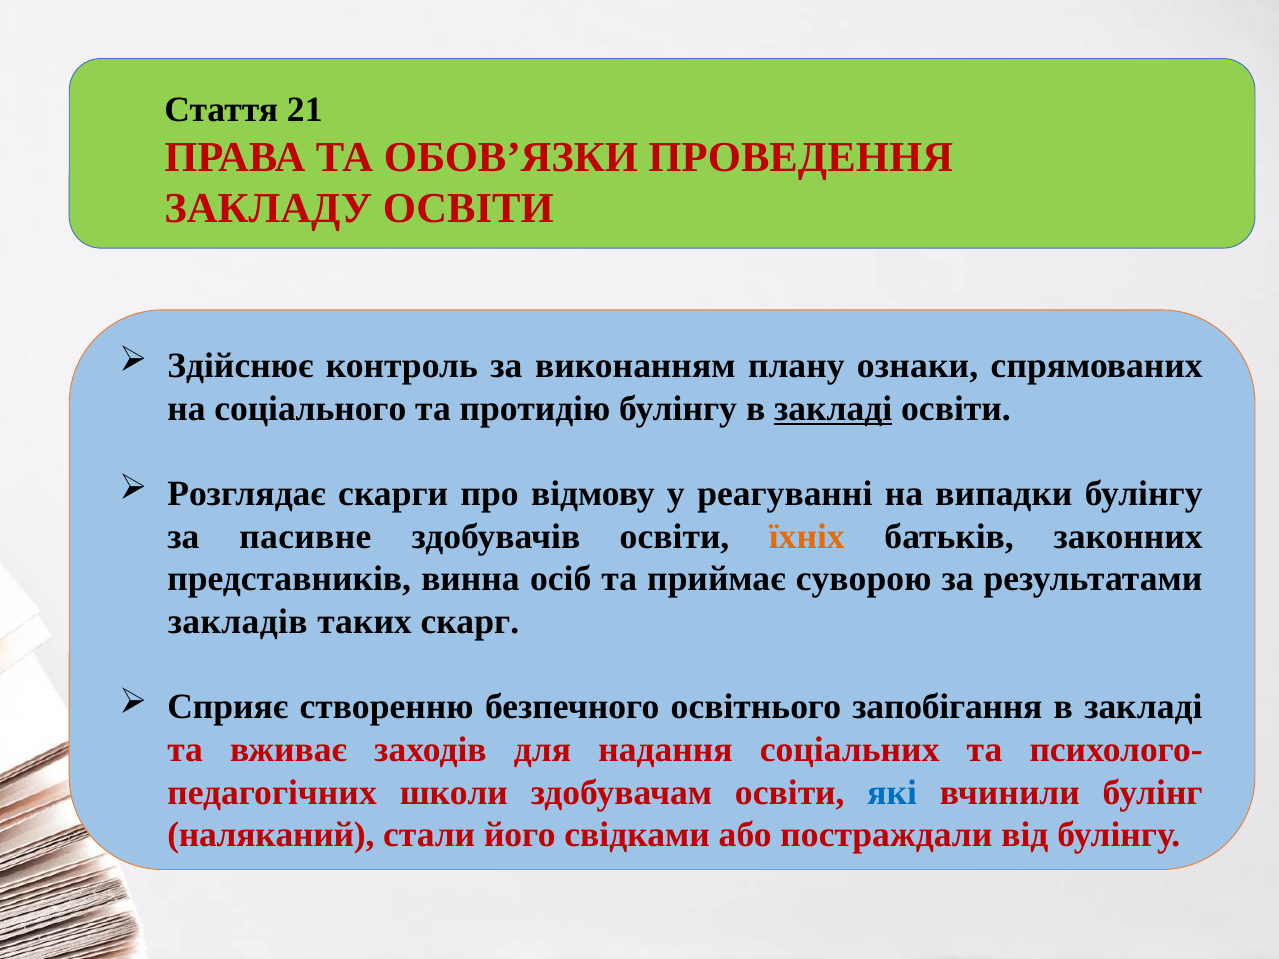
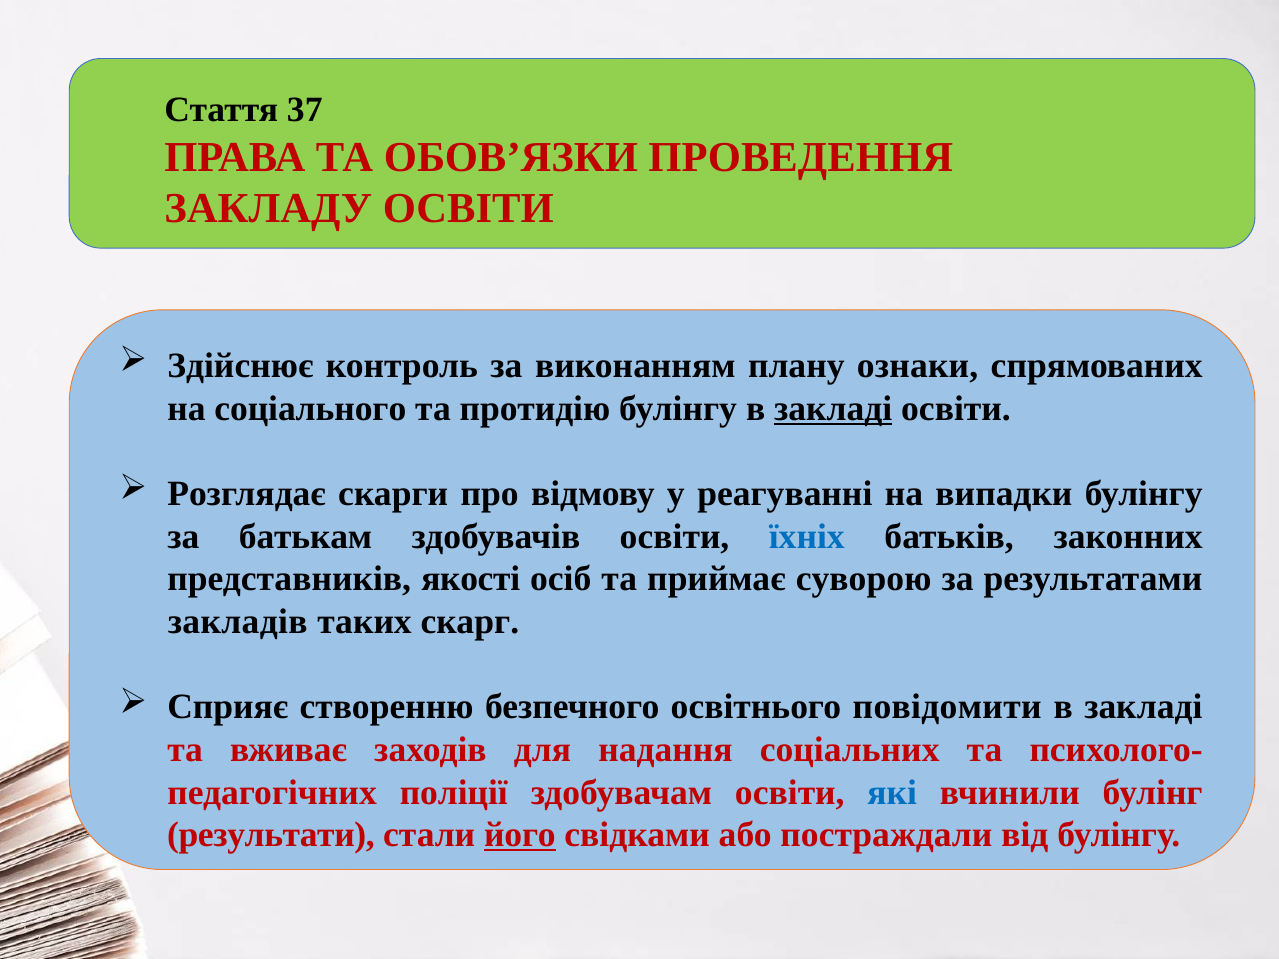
21: 21 -> 37 (305, 110)
пасивне: пасивне -> батькам (306, 537)
їхніх colour: orange -> blue (807, 537)
винна: винна -> якості (471, 579)
запобігання: запобігання -> повідомити (947, 707)
школи: школи -> поліції (454, 793)
наляканий: наляканий -> результати (271, 835)
його underline: none -> present (520, 835)
